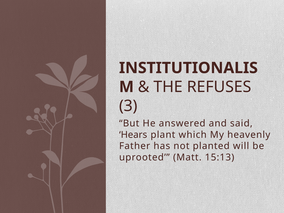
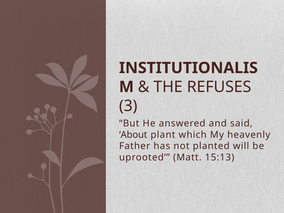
Hears: Hears -> About (133, 135)
